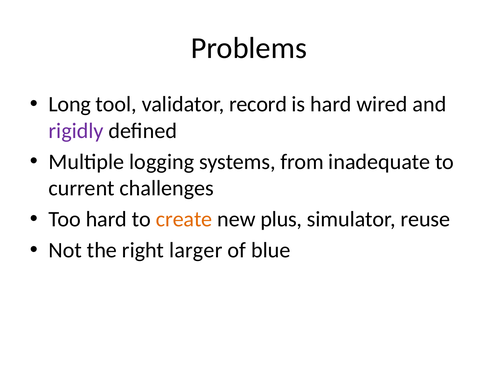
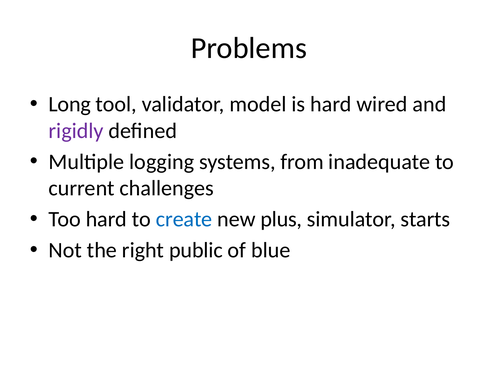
record: record -> model (258, 104)
create colour: orange -> blue (184, 220)
reuse: reuse -> starts (425, 220)
larger: larger -> public (196, 251)
